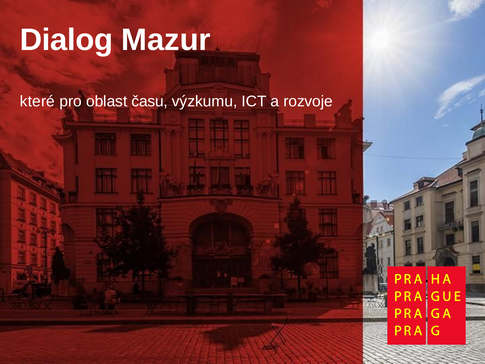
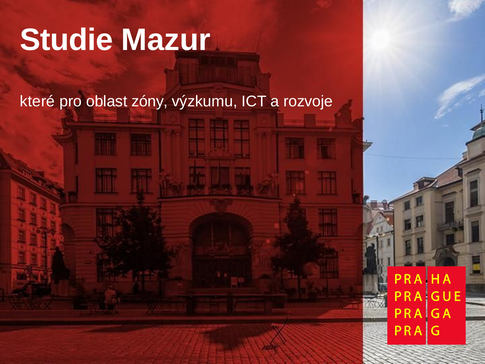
Dialog: Dialog -> Studie (66, 40)
času: času -> zóny (150, 101)
